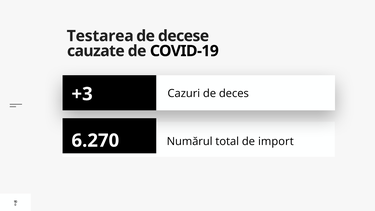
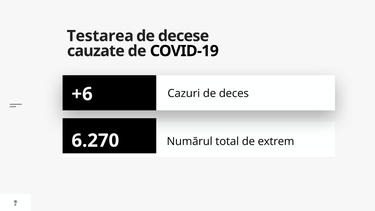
+3: +3 -> +6 (82, 94)
import: import -> extrem (276, 141)
